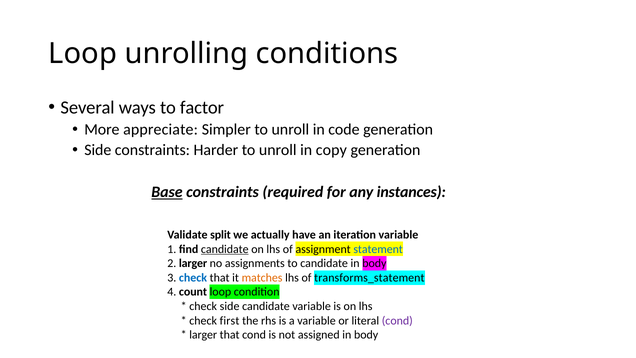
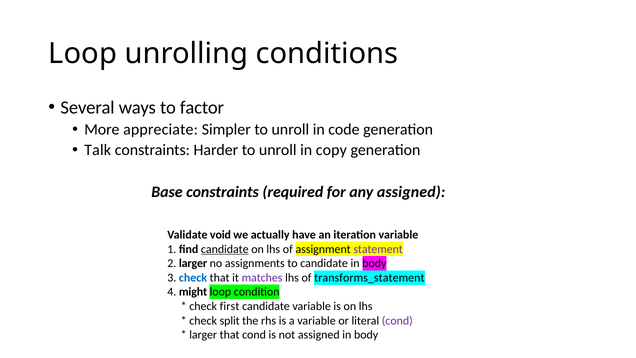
Side: Side -> Talk (98, 150)
Base underline: present -> none (167, 192)
any instances: instances -> assigned (411, 192)
split: split -> void (220, 235)
statement colour: blue -> purple (378, 249)
matches colour: orange -> purple (262, 278)
count: count -> might (193, 292)
check side: side -> first (230, 306)
first: first -> split (230, 320)
